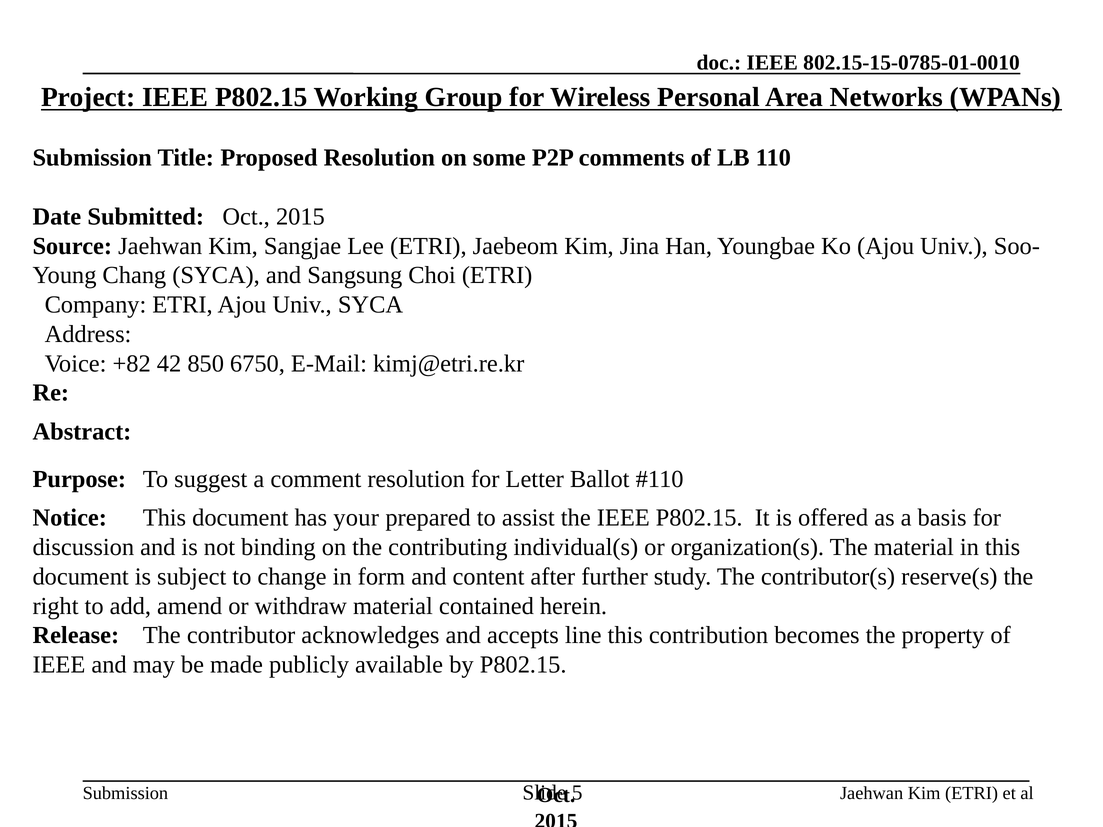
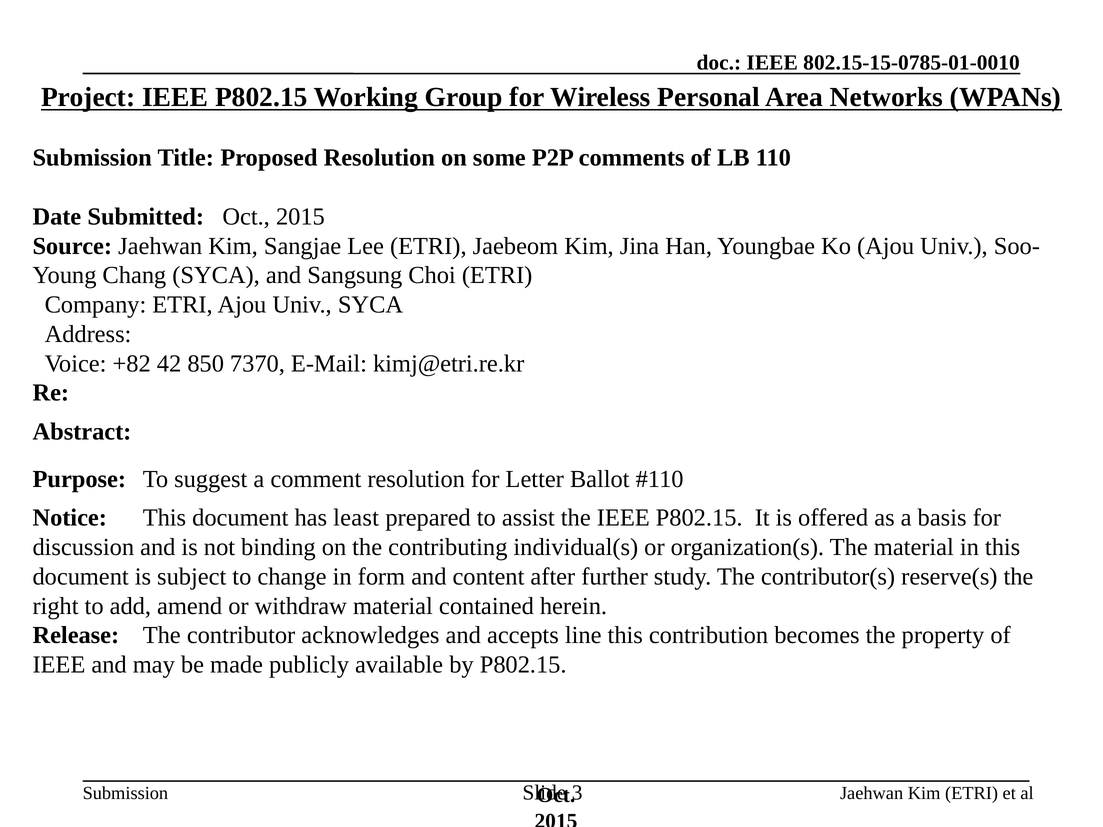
6750: 6750 -> 7370 (257, 364)
your: your -> least (356, 518)
5: 5 -> 3 (577, 793)
